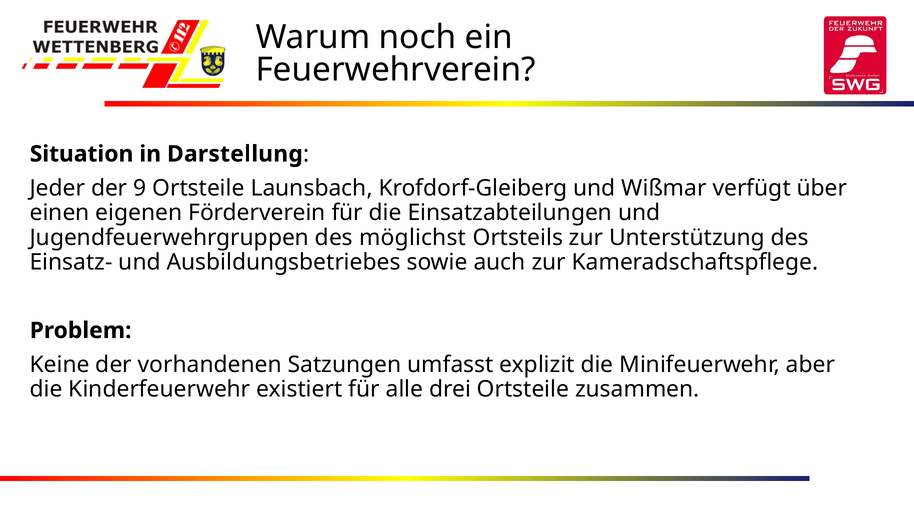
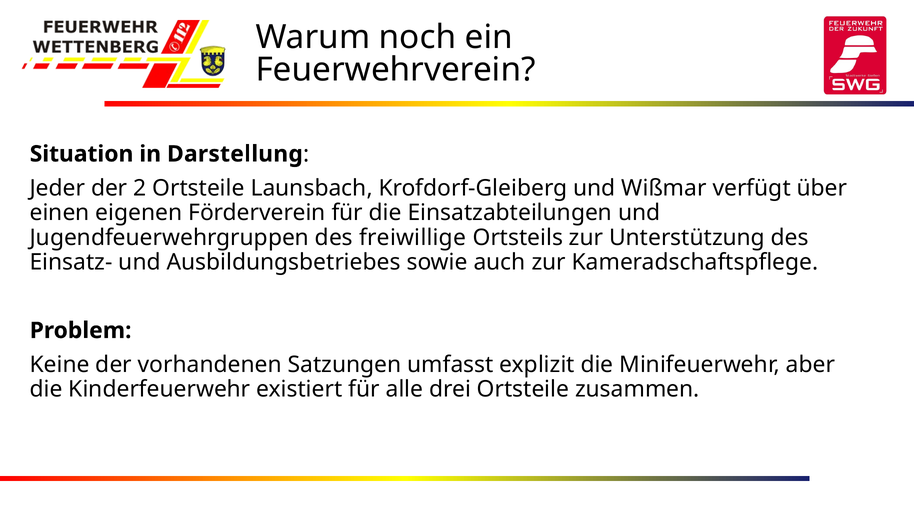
9: 9 -> 2 (140, 188)
möglichst: möglichst -> freiwillige (413, 238)
